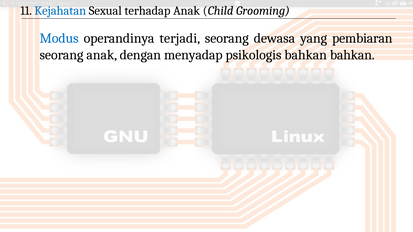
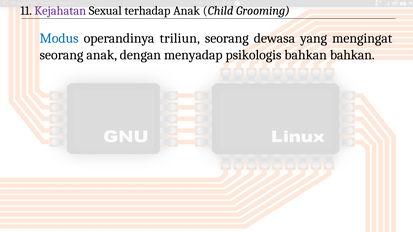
Kejahatan colour: blue -> purple (60, 11)
terjadi: terjadi -> triliun (180, 38)
pembiaran: pembiaran -> mengingat (362, 38)
